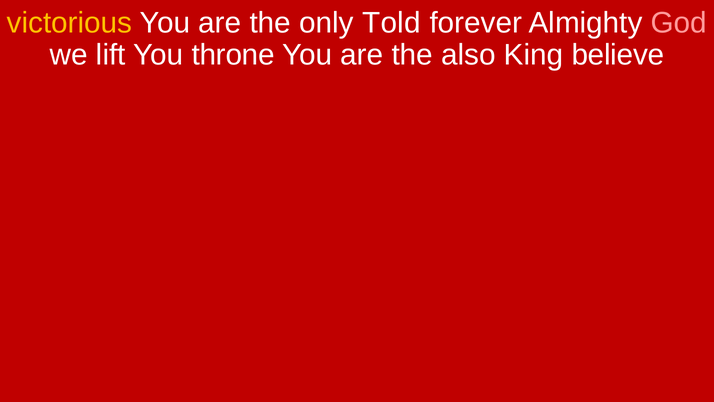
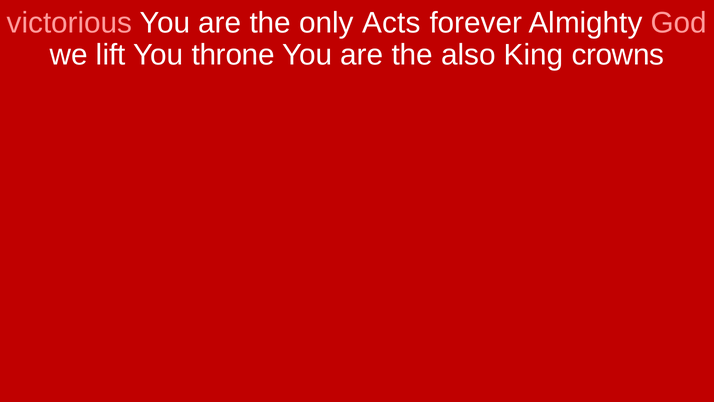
victorious colour: yellow -> pink (70, 23)
Told: Told -> Acts (391, 23)
believe: believe -> crowns (618, 55)
